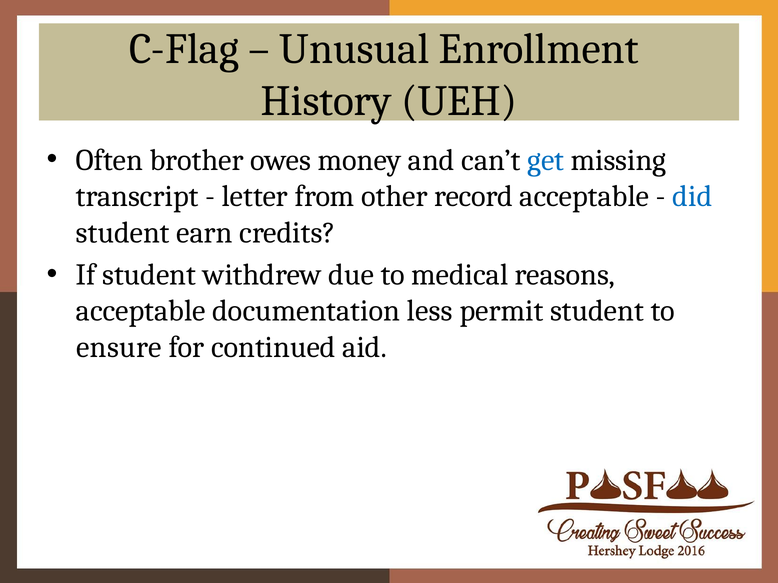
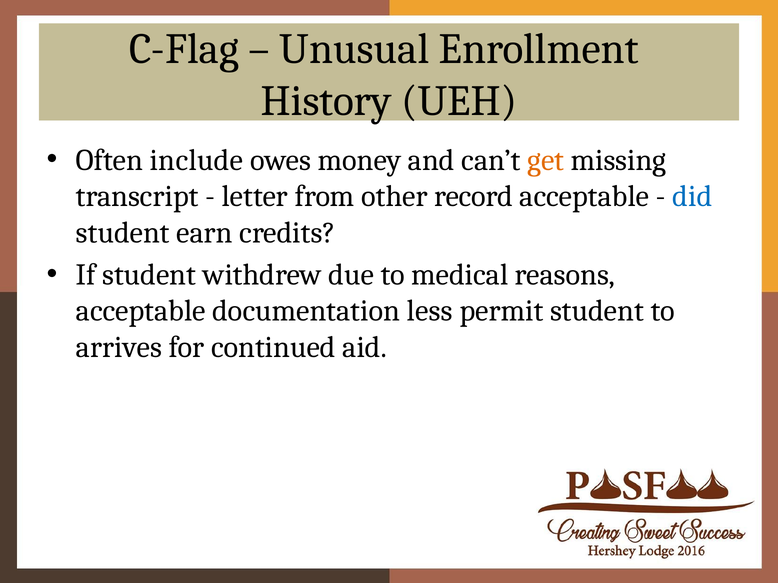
brother: brother -> include (197, 160)
get colour: blue -> orange (546, 160)
ensure: ensure -> arrives (119, 347)
